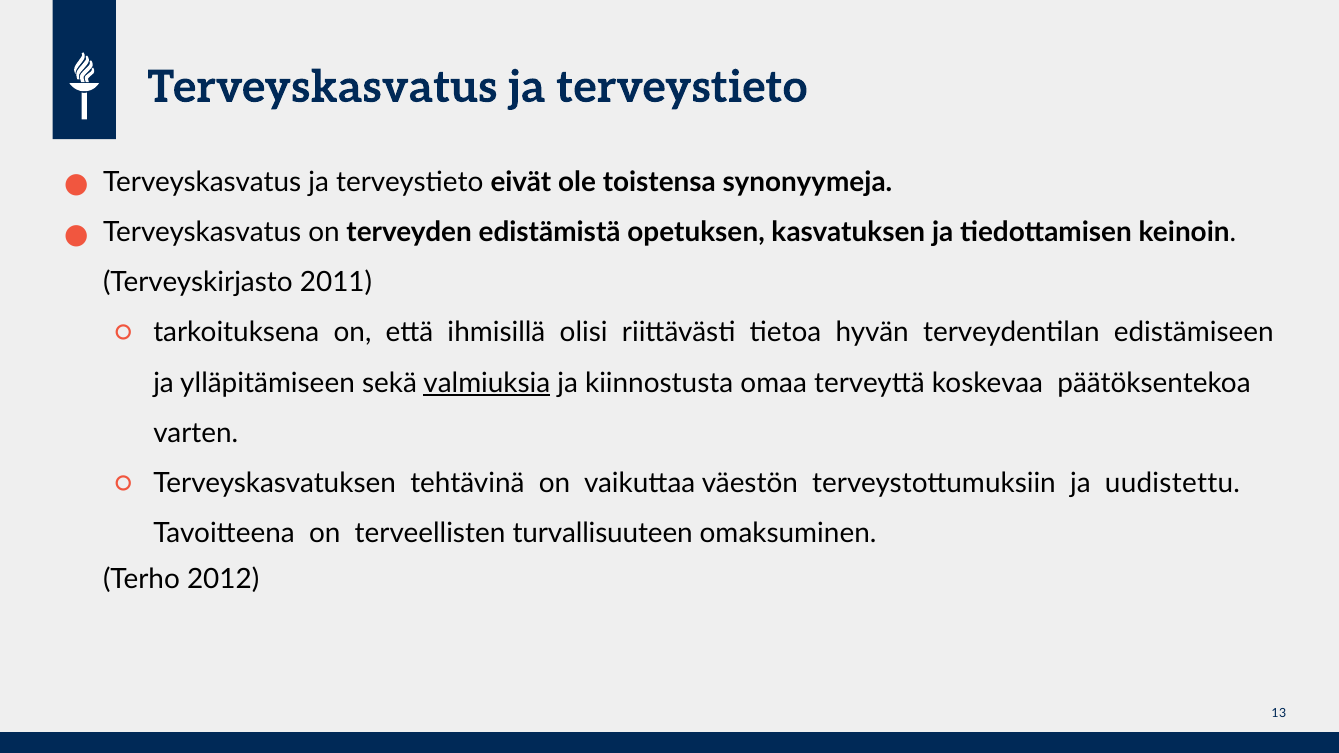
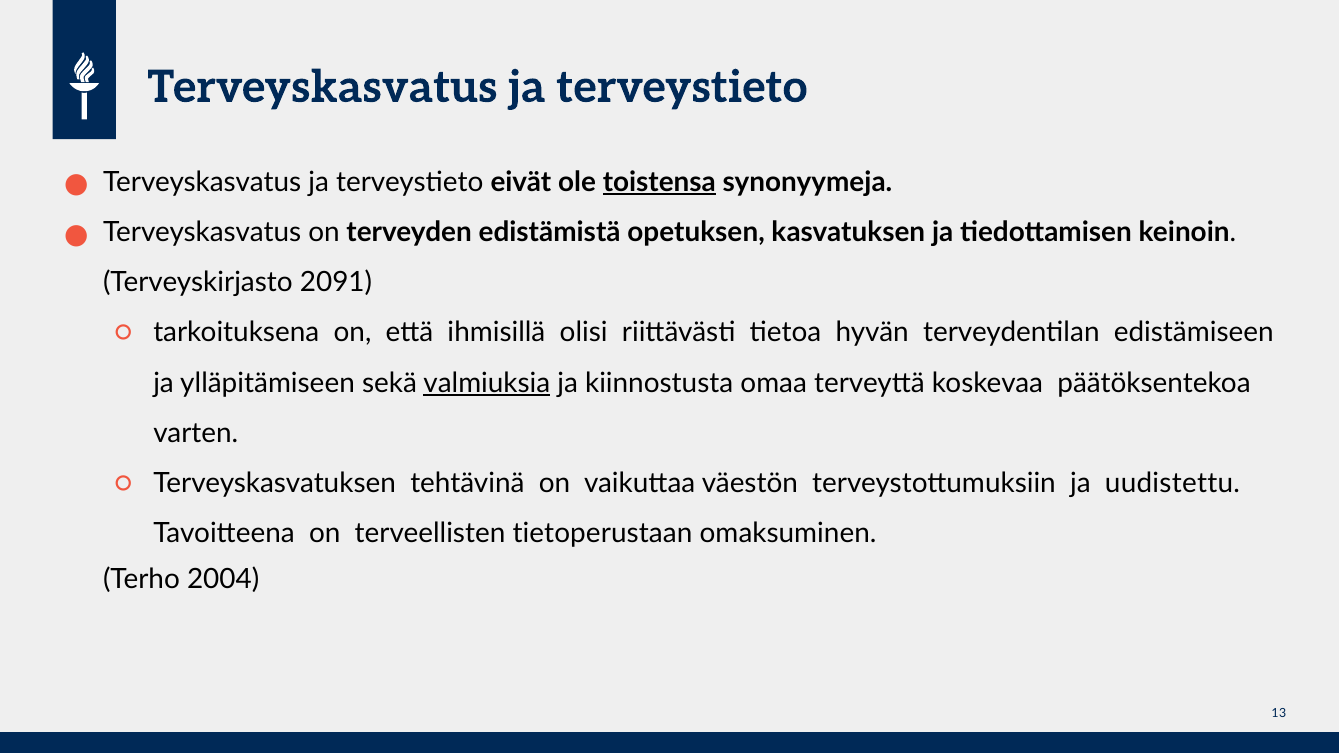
toistensa underline: none -> present (659, 182)
2011: 2011 -> 2091 (336, 283)
turvallisuuteen: turvallisuuteen -> tietoperustaan (602, 534)
2012: 2012 -> 2004 (223, 579)
